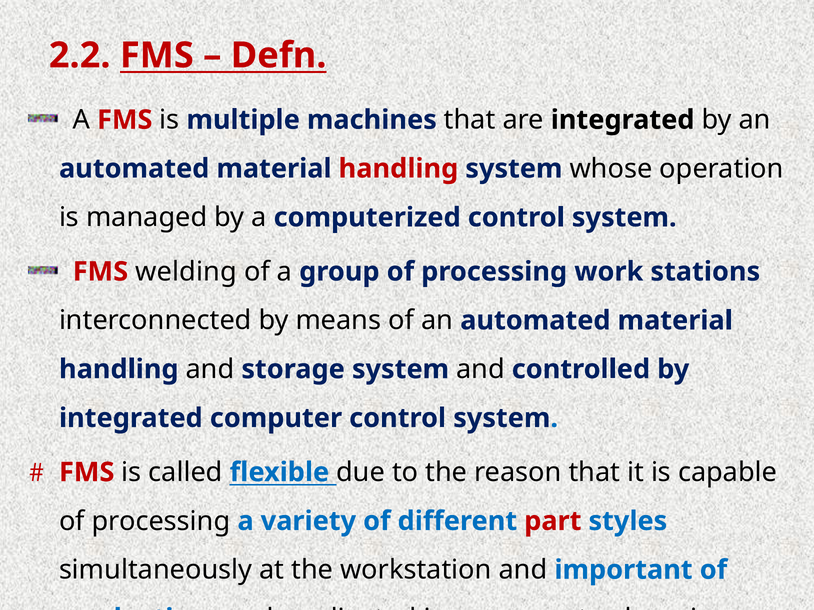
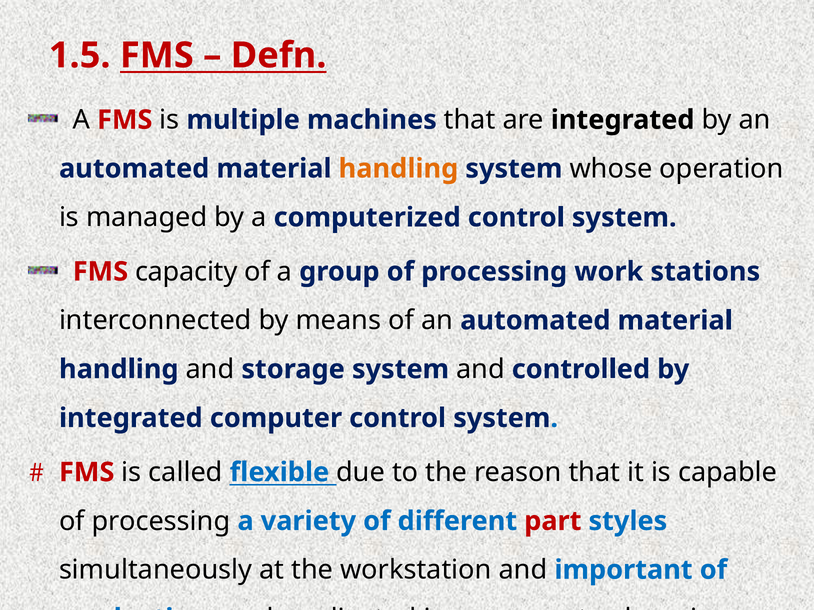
2.2: 2.2 -> 1.5 (80, 55)
handling colour: red -> orange (398, 169)
welding: welding -> capacity (186, 272)
